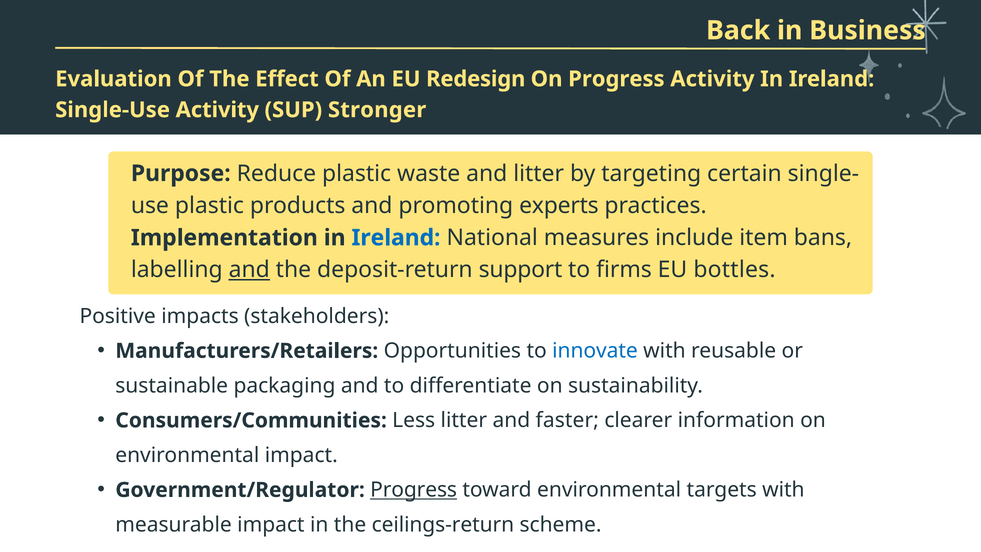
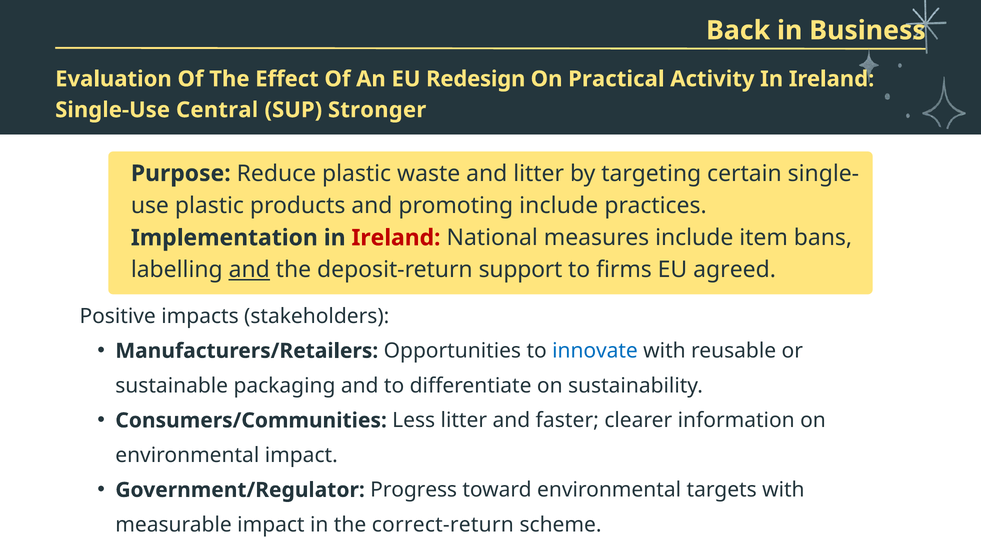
On Progress: Progress -> Practical (616, 79)
Single-Use Activity: Activity -> Central (217, 110)
promoting experts: experts -> include (559, 206)
Ireland colour: blue -> red (396, 238)
bottles: bottles -> agreed (735, 270)
Progress underline: present -> none (414, 490)
ceilings-return: ceilings-return -> correct-return (443, 525)
